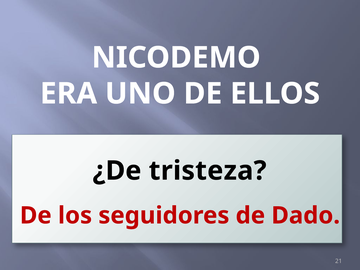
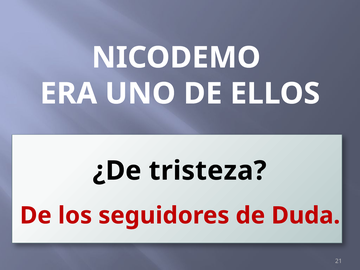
Dado: Dado -> Duda (306, 216)
